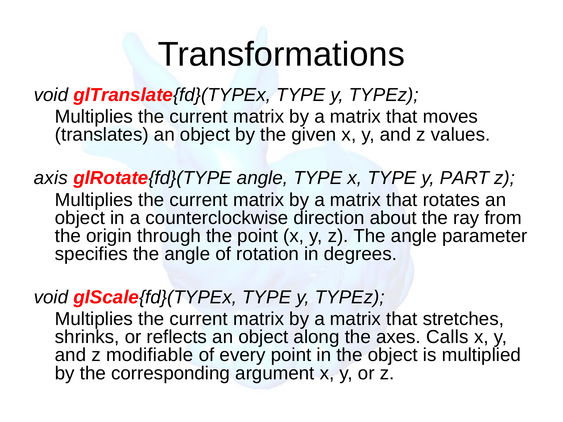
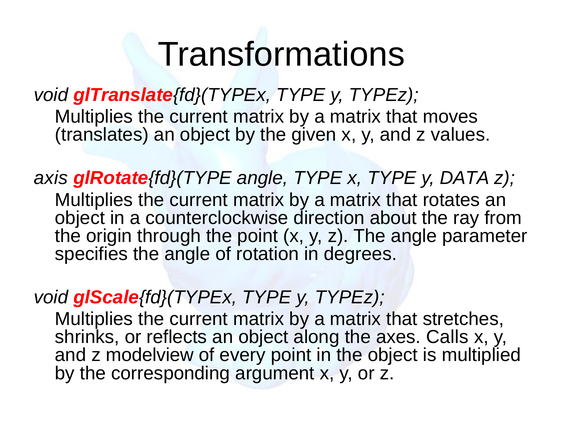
PART: PART -> DATA (465, 178)
modifiable: modifiable -> modelview (150, 355)
